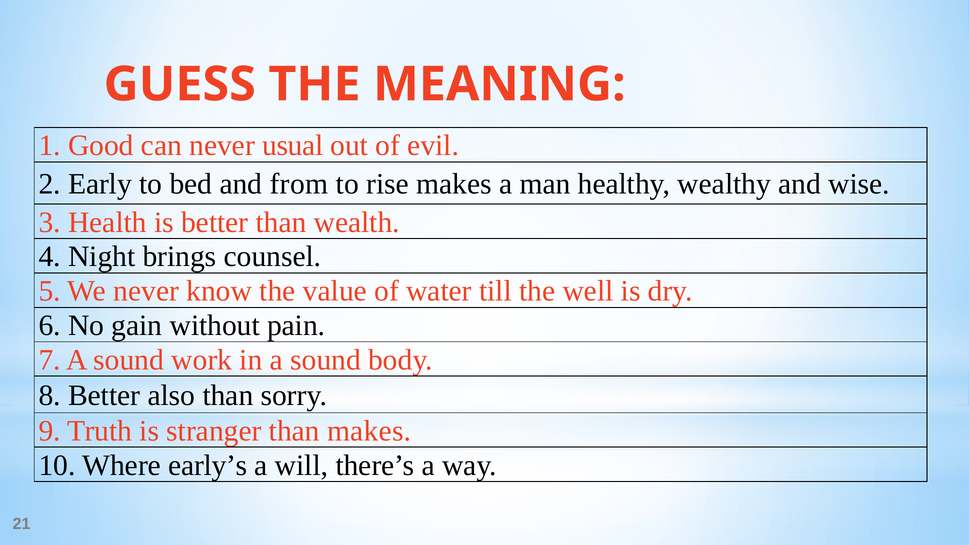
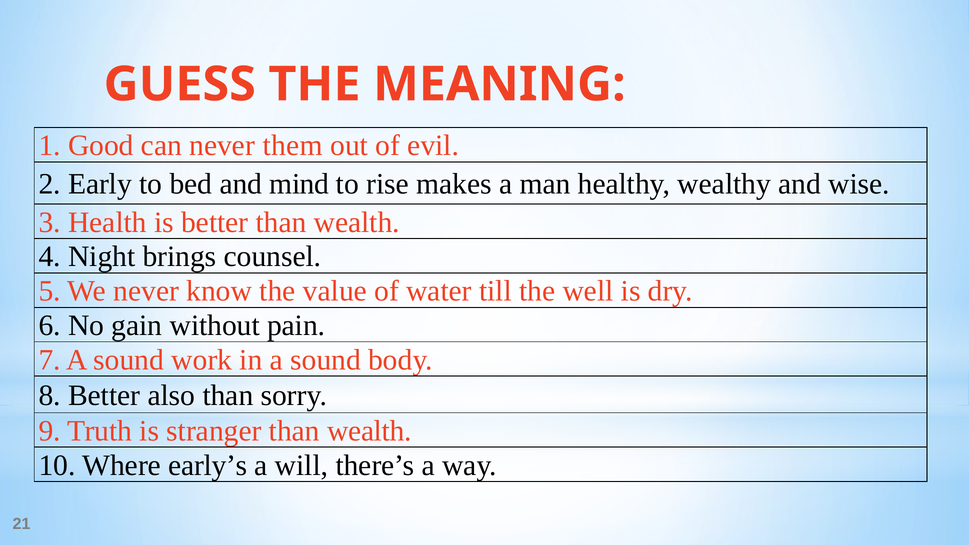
usual: usual -> them (293, 146)
from: from -> mind (299, 184)
stranger than makes: makes -> wealth (369, 431)
